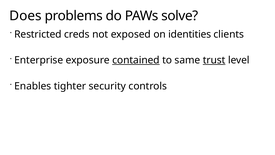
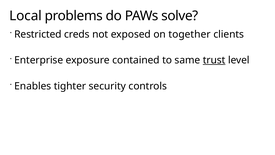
Does: Does -> Local (26, 16)
identities: identities -> together (190, 34)
contained underline: present -> none (136, 60)
